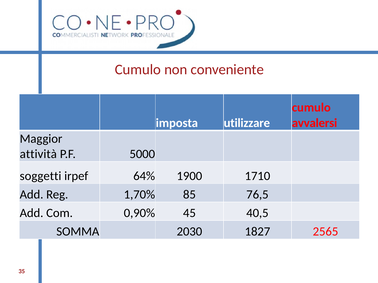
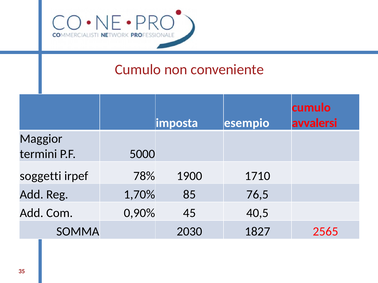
utilizzare: utilizzare -> esempio (247, 123)
attività: attività -> termini (38, 154)
64%: 64% -> 78% (144, 176)
